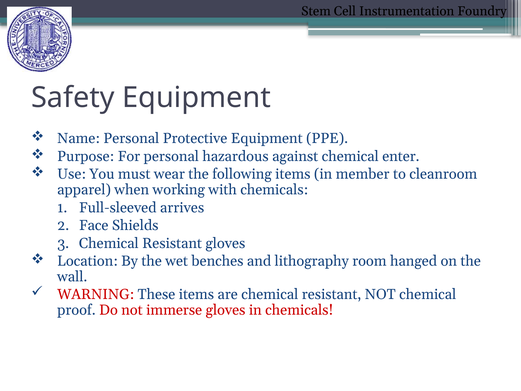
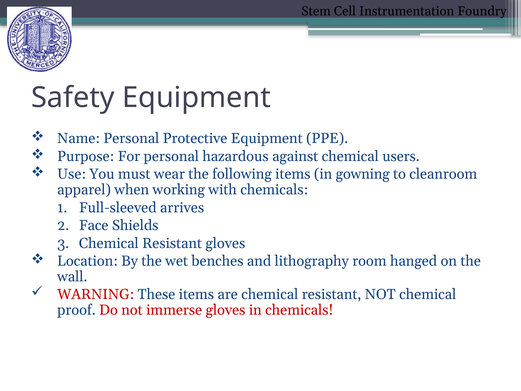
enter: enter -> users (401, 156)
member: member -> gowning (363, 174)
